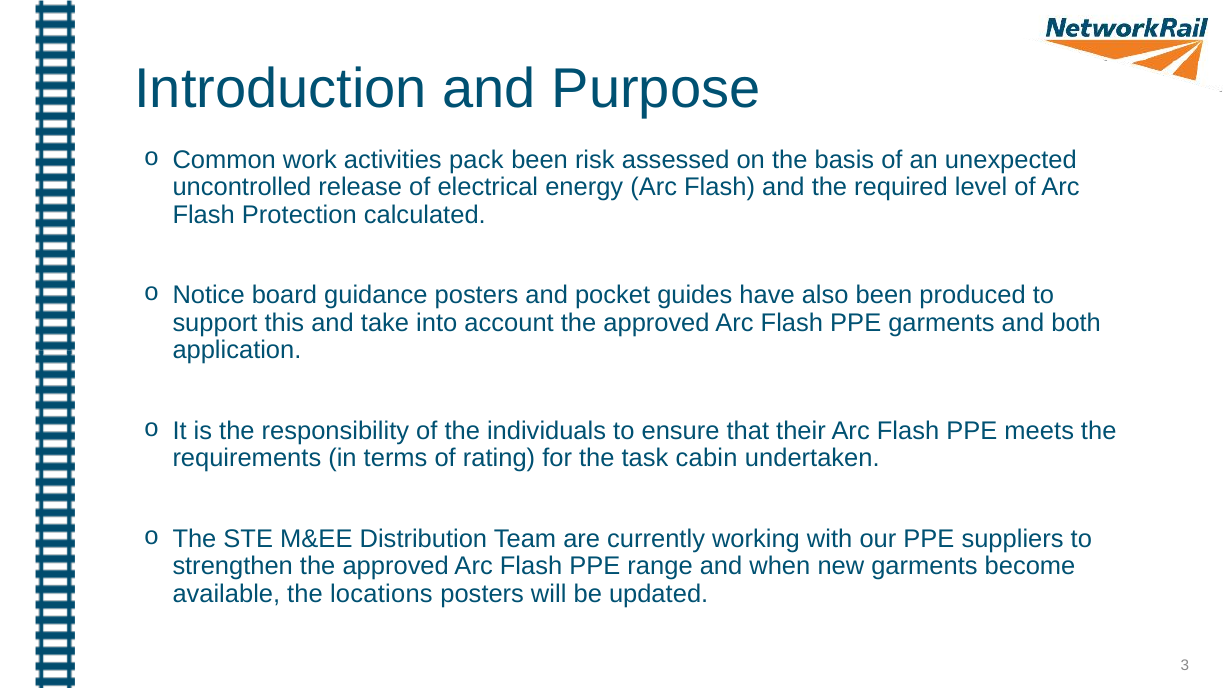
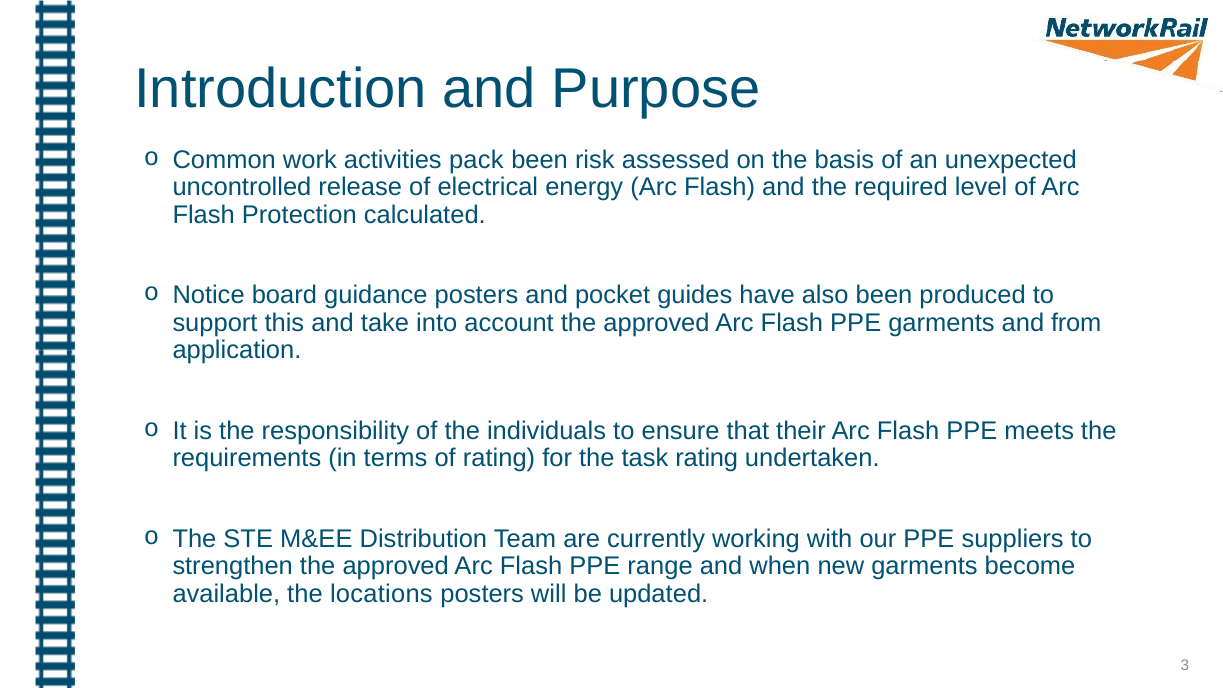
both: both -> from (1076, 323)
task cabin: cabin -> rating (707, 458)
